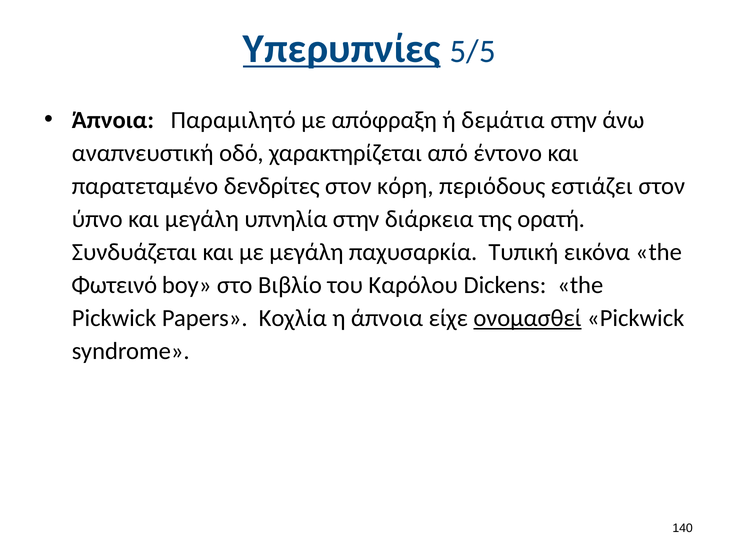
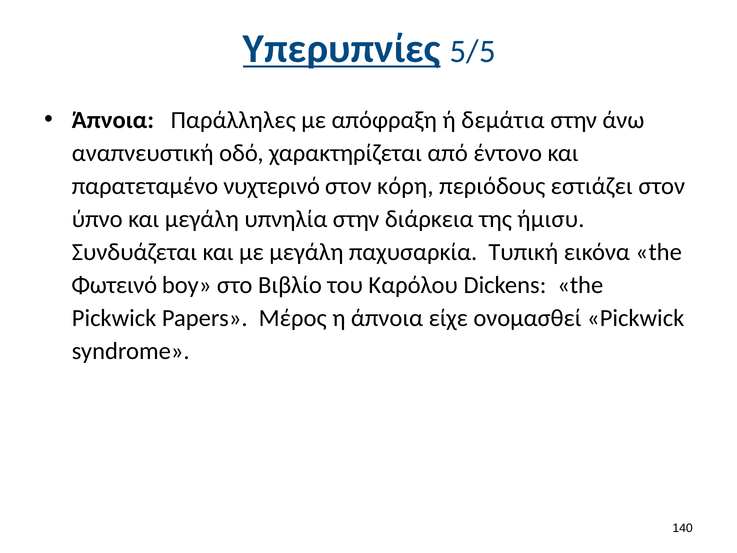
Παραμιλητό: Παραμιλητό -> Παράλληλες (233, 120)
δενδρίτες: δενδρίτες -> νυχτερινό (272, 186)
ορατή: ορατή -> ήμισυ (551, 219)
Κοχλία: Κοχλία -> Μέρος (293, 318)
ονομασθεί underline: present -> none (527, 318)
